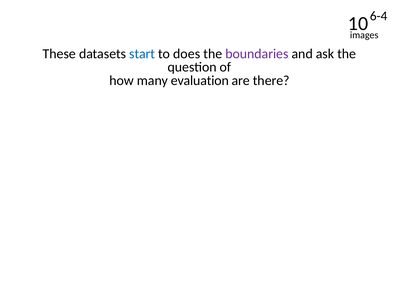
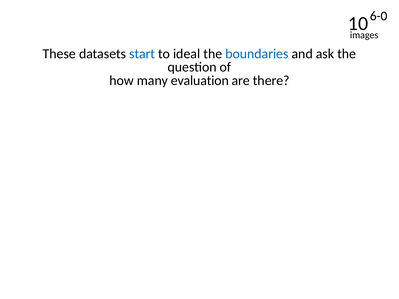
6-4: 6-4 -> 6-0 (379, 16)
does: does -> ideal (187, 54)
boundaries colour: purple -> blue (257, 54)
